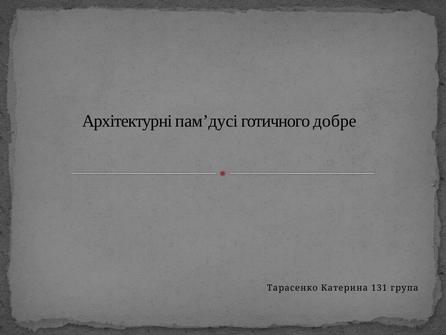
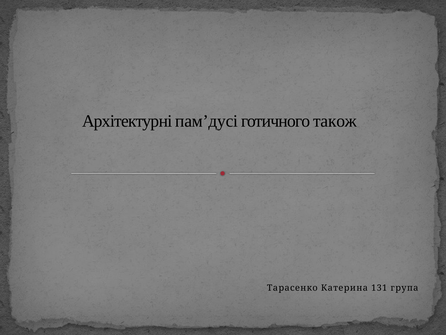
добре: добре -> також (335, 121)
